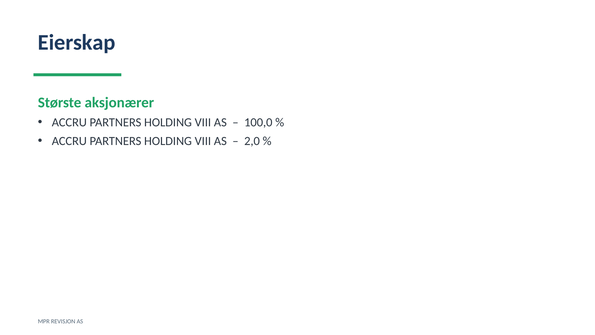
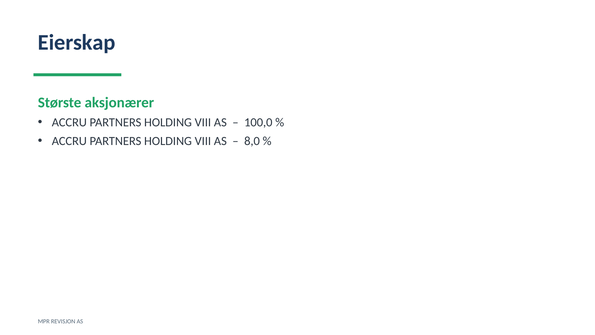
2,0: 2,0 -> 8,0 (252, 141)
